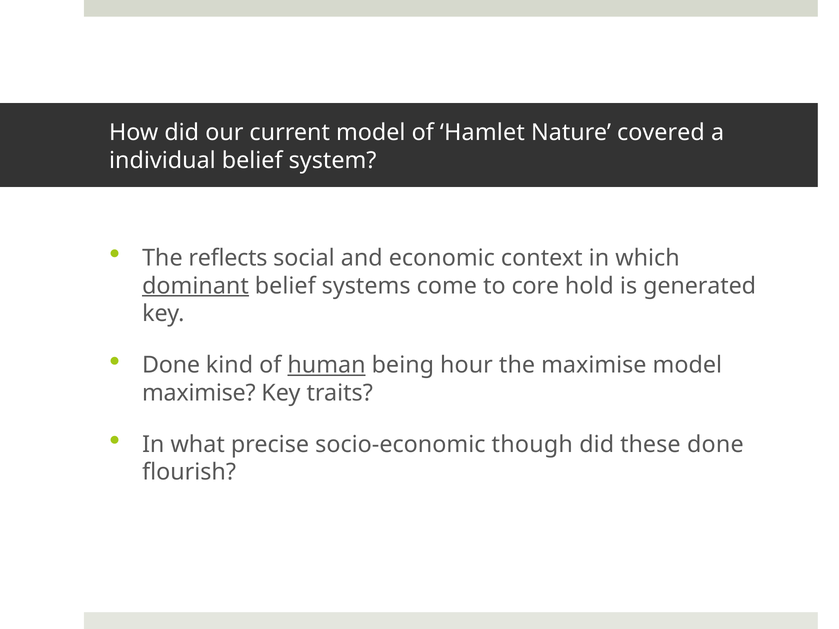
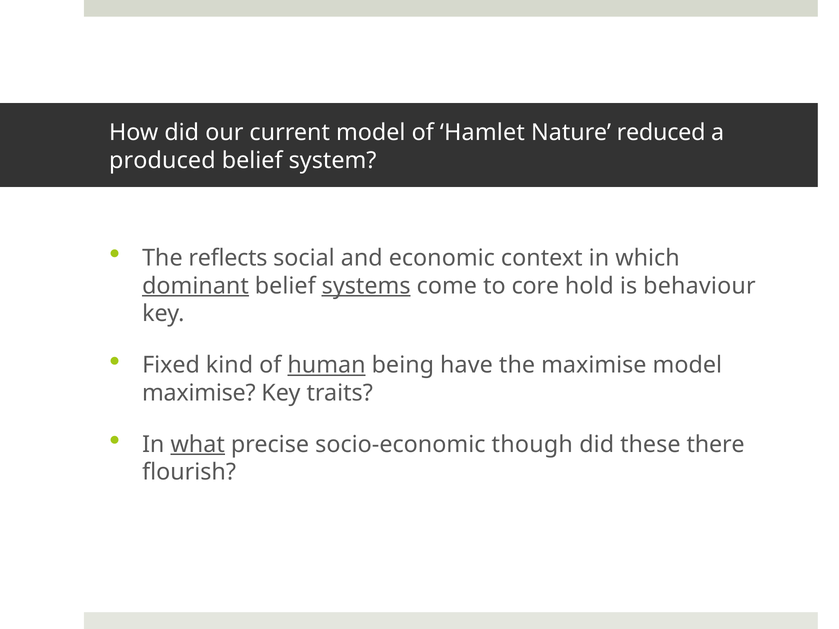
covered: covered -> reduced (661, 133)
individual: individual -> produced (162, 161)
systems underline: none -> present (366, 286)
generated: generated -> behaviour (699, 286)
Done: Done -> Fixed (171, 365)
hour: hour -> have (466, 365)
what underline: none -> present (198, 445)
these done: done -> there (716, 445)
